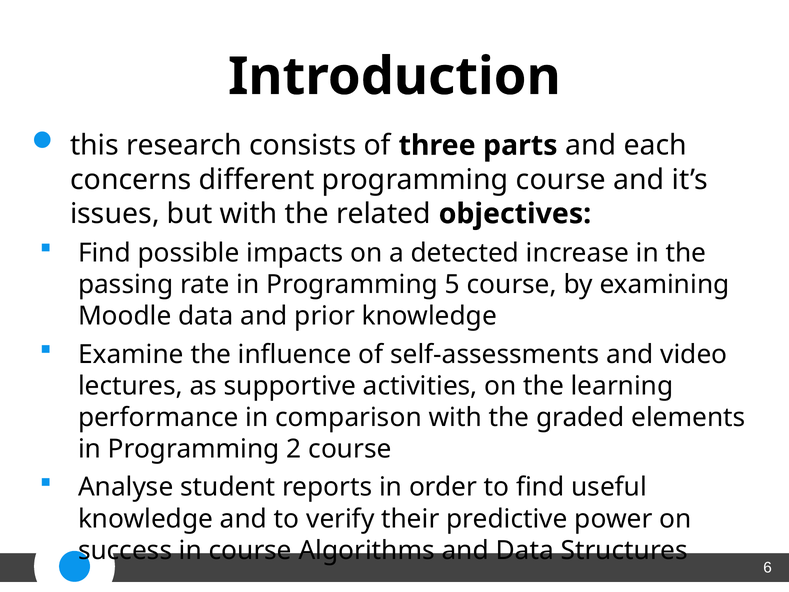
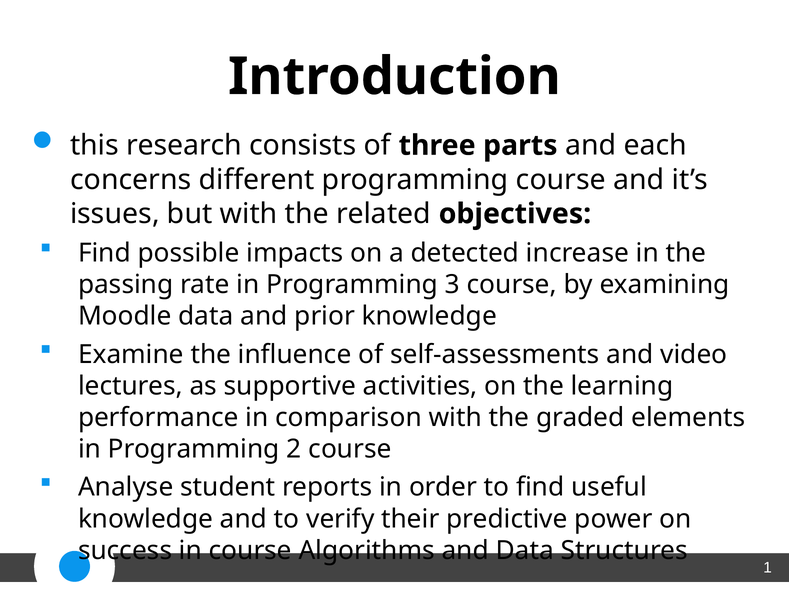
5: 5 -> 3 (452, 285)
6: 6 -> 1 (768, 567)
